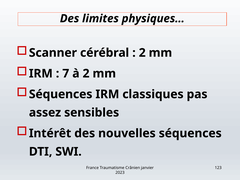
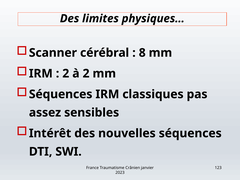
2: 2 -> 8 (142, 53)
7: 7 -> 2 (66, 74)
